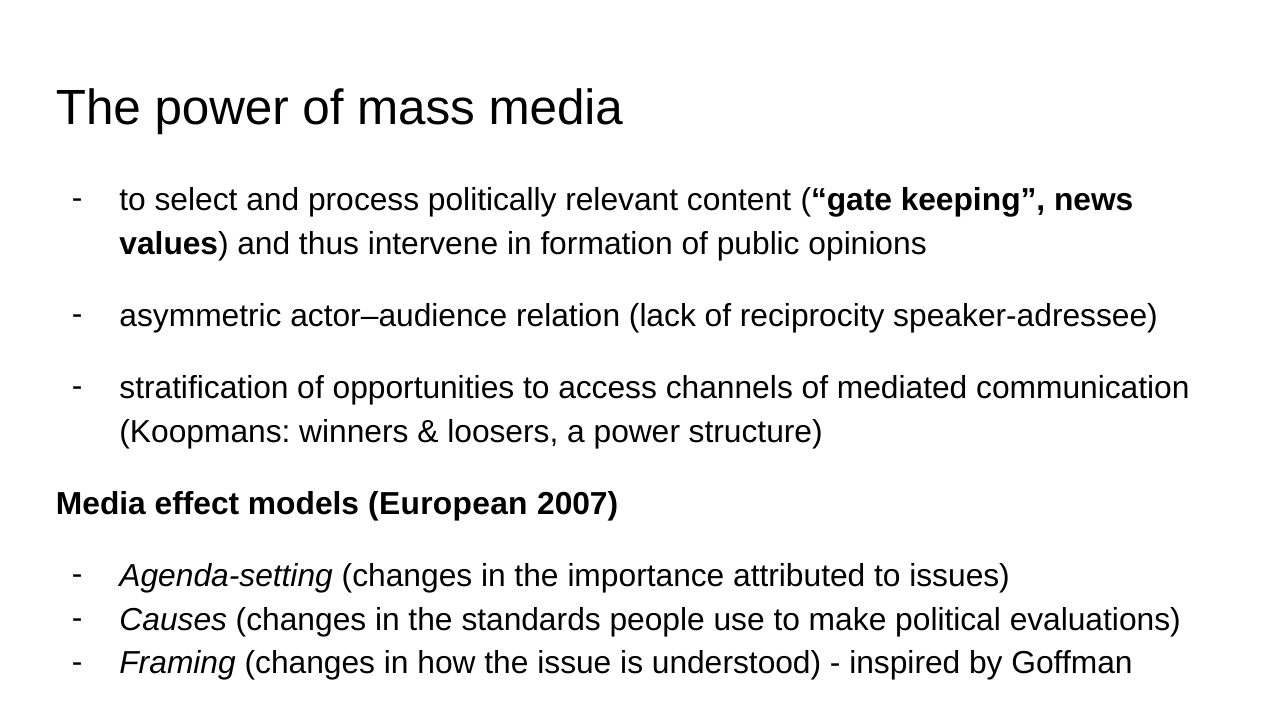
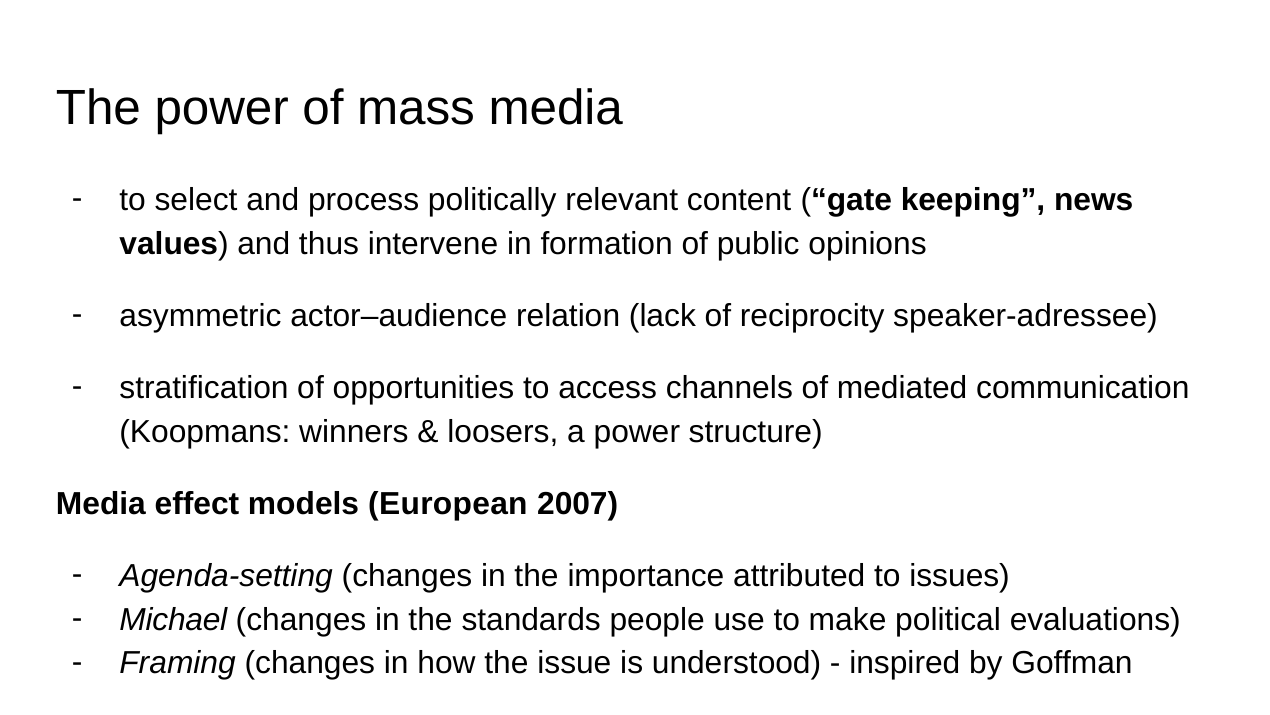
Causes: Causes -> Michael (173, 619)
